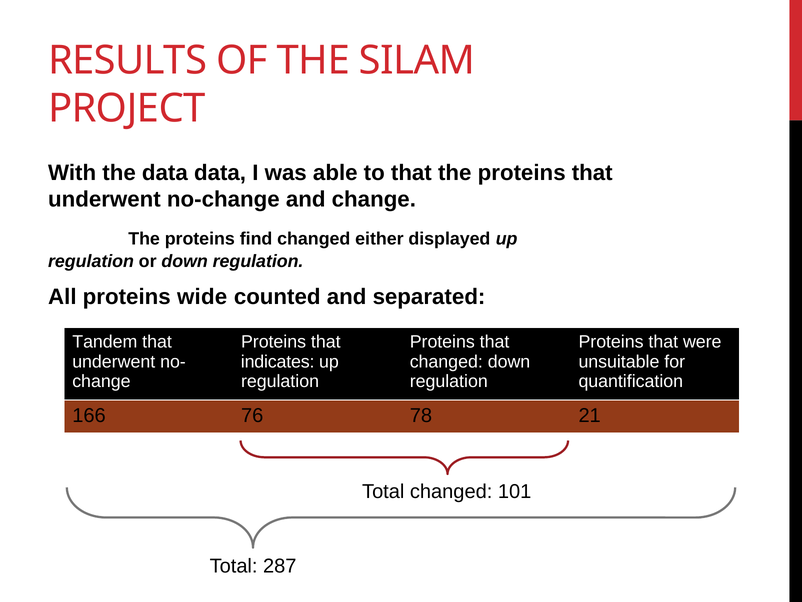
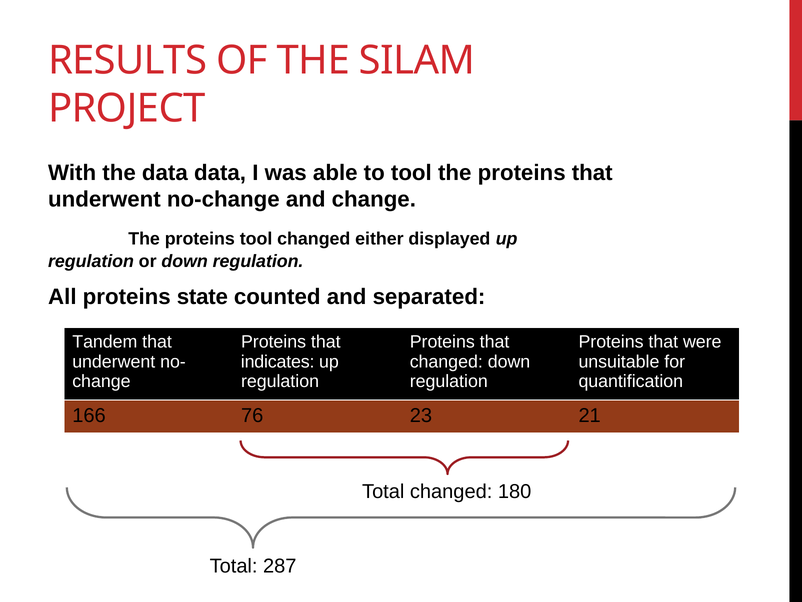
to that: that -> tool (411, 173)
proteins find: find -> tool (256, 239)
wide: wide -> state (202, 297)
78: 78 -> 23 (421, 415)
101: 101 -> 180 (515, 491)
